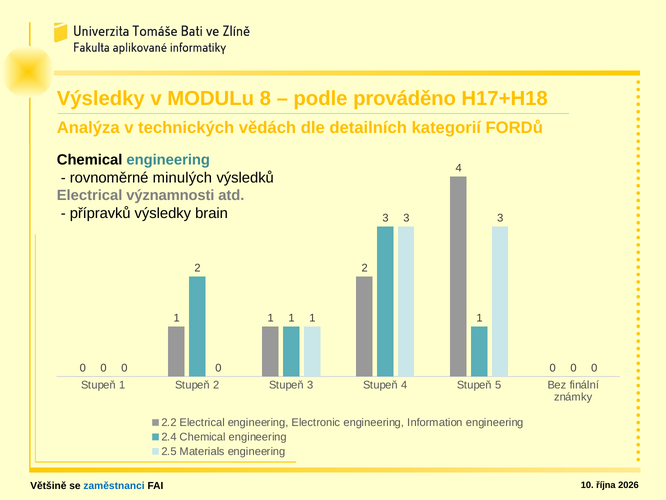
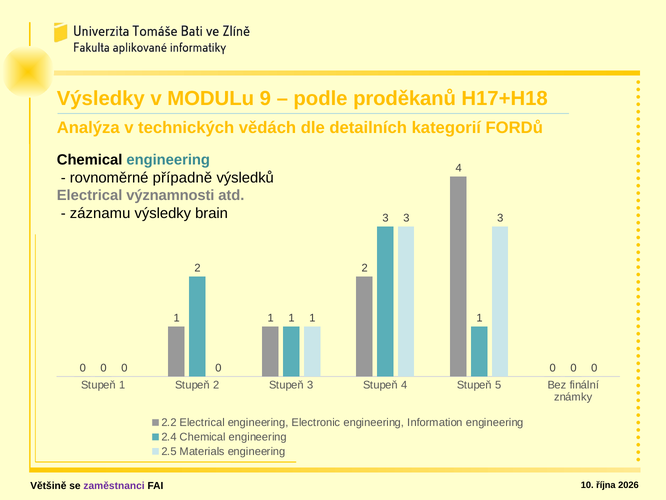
8: 8 -> 9 (265, 98)
prováděno: prováděno -> proděkanů (405, 98)
minulých: minulých -> případně (182, 178)
přípravků: přípravků -> záznamu (100, 213)
zaměstnanci colour: blue -> purple (114, 485)
